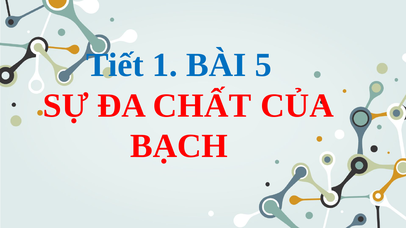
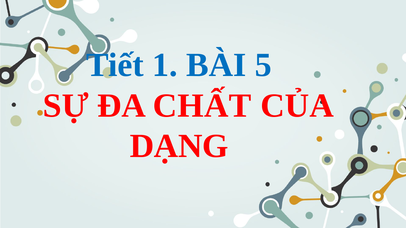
BẠCH: BẠCH -> DẠNG (179, 146)
